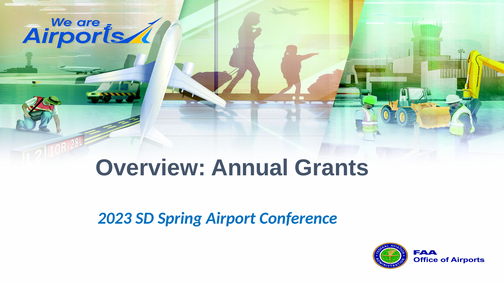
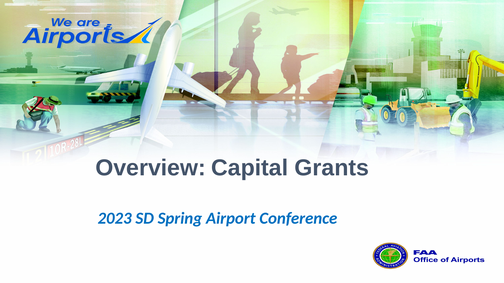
Annual: Annual -> Capital (250, 168)
